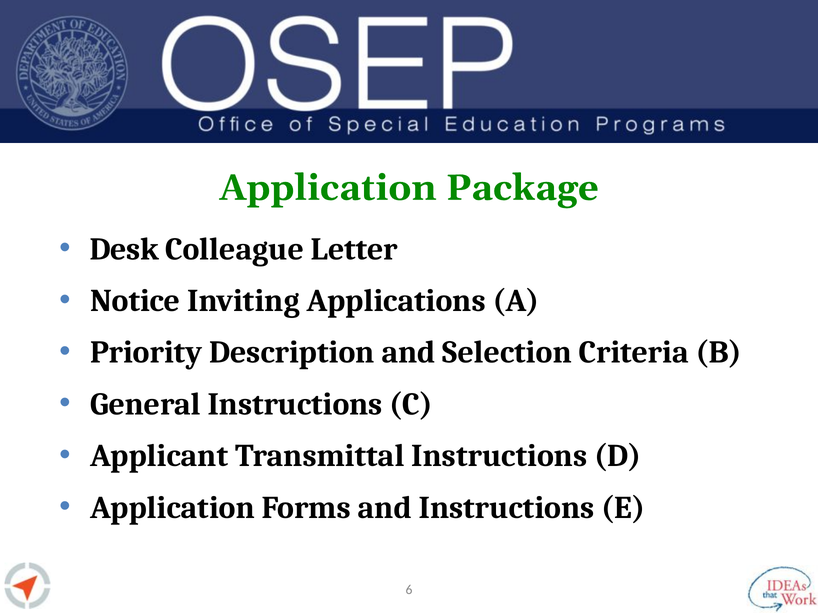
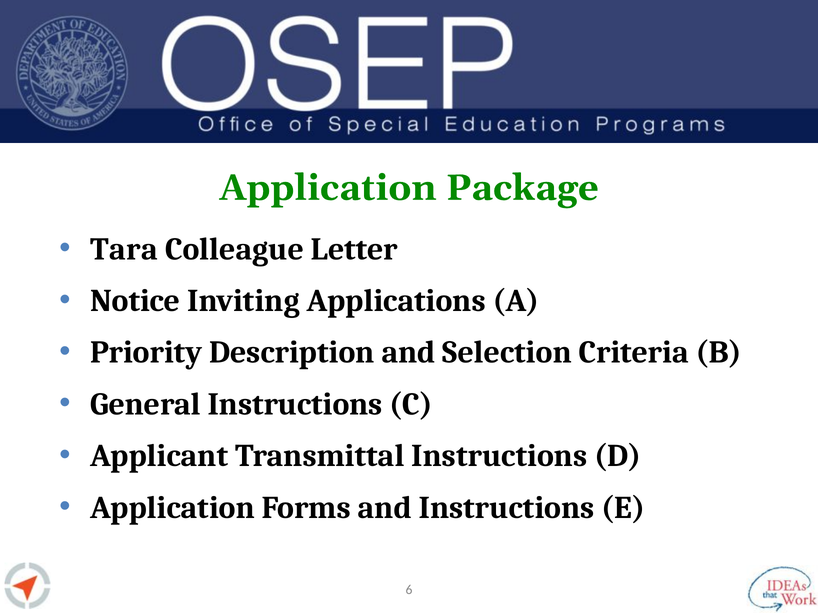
Desk: Desk -> Tara (124, 249)
